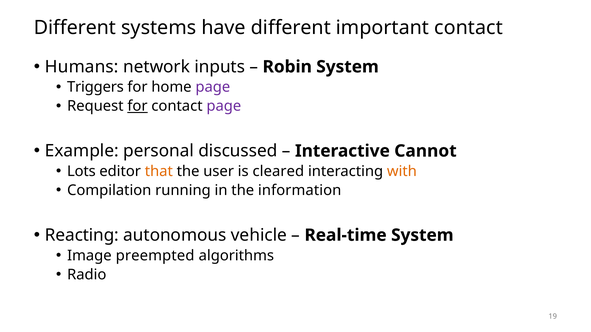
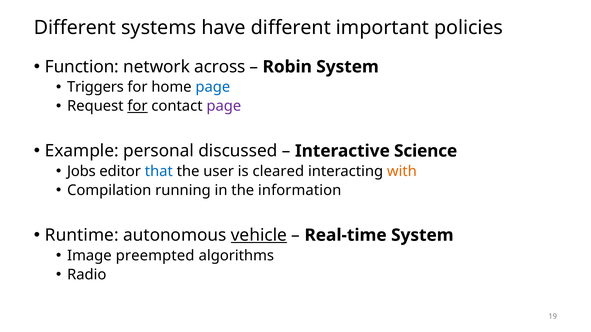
important contact: contact -> policies (469, 28)
Humans: Humans -> Function (82, 67)
inputs: inputs -> across (220, 67)
page colour: purple -> blue (213, 87)
Cannot: Cannot -> Science (426, 151)
Lots: Lots -> Jobs (81, 172)
that colour: orange -> blue (159, 172)
Reacting: Reacting -> Runtime (82, 235)
vehicle underline: none -> present (259, 235)
